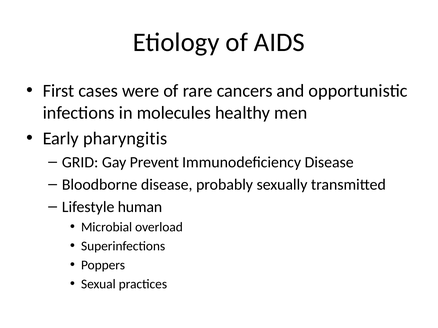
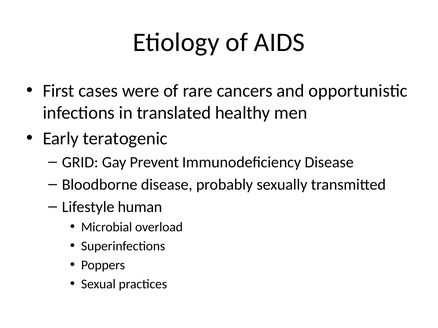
molecules: molecules -> translated (174, 113)
pharyngitis: pharyngitis -> teratogenic (125, 139)
